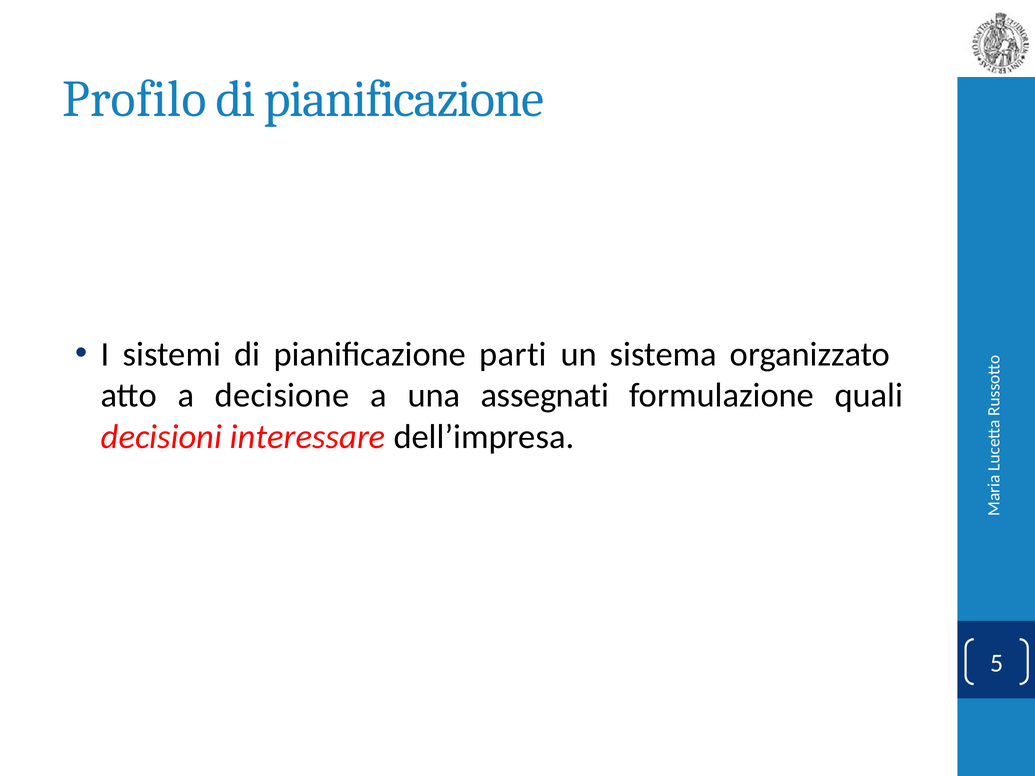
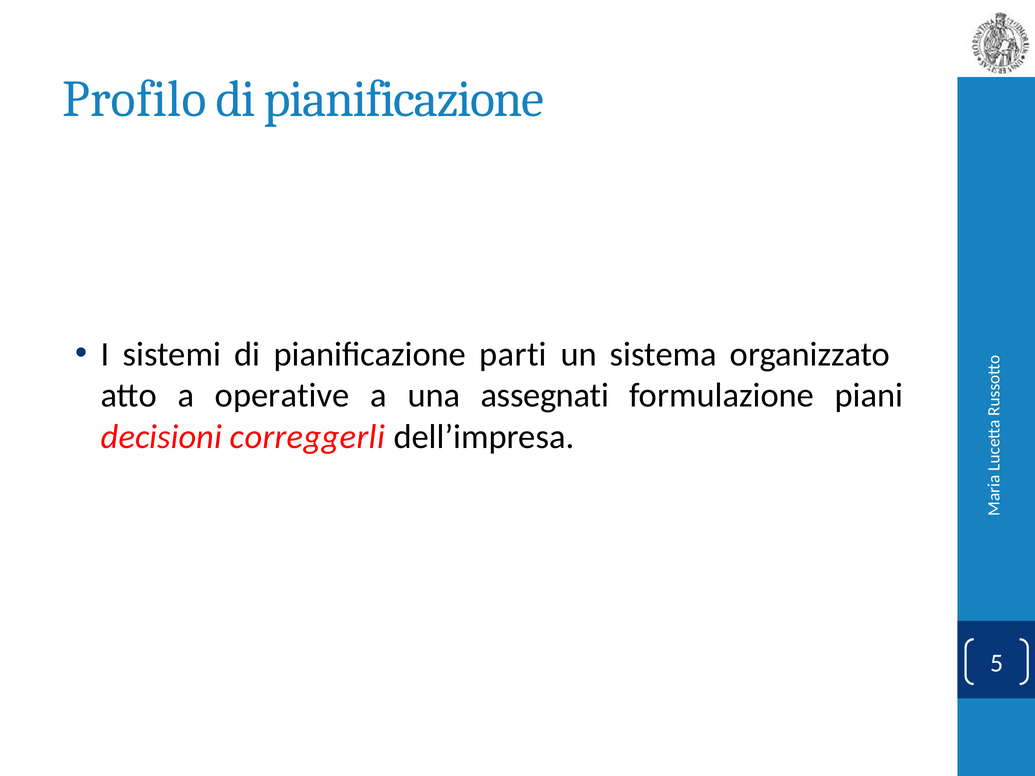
decisione: decisione -> operative (282, 396)
quali: quali -> piani (869, 396)
interessare: interessare -> correggerli (307, 437)
